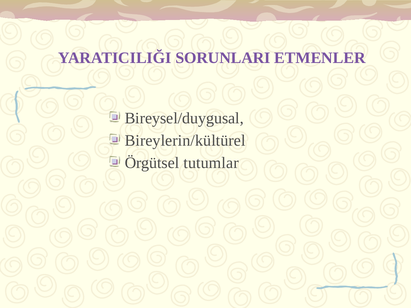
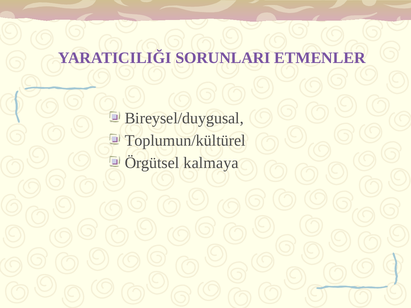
Bireylerin/kültürel: Bireylerin/kültürel -> Toplumun/kültürel (185, 141)
tutumlar: tutumlar -> kalmaya (211, 163)
